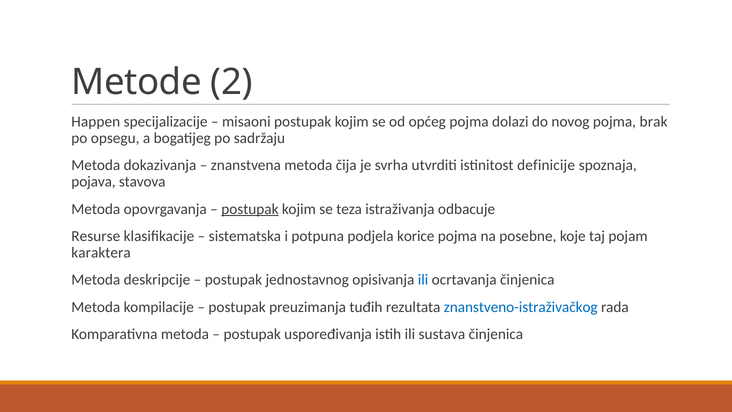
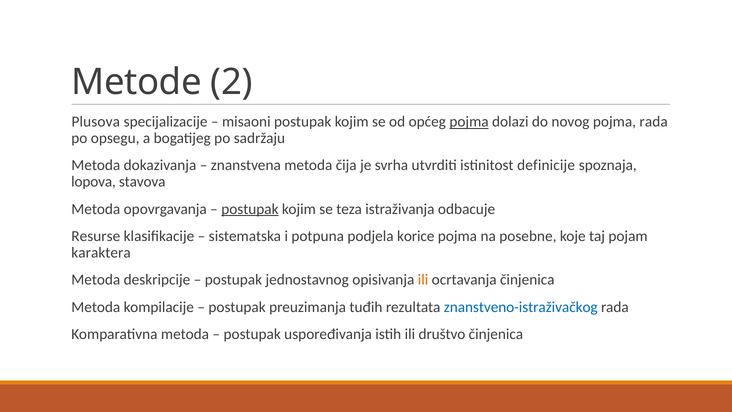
Happen: Happen -> Plusova (96, 122)
pojma underline: none -> present (469, 122)
pojma brak: brak -> rada (654, 122)
pojava: pojava -> lopova (94, 182)
ili colour: blue -> orange (423, 280)
sustava: sustava -> društvo (442, 334)
